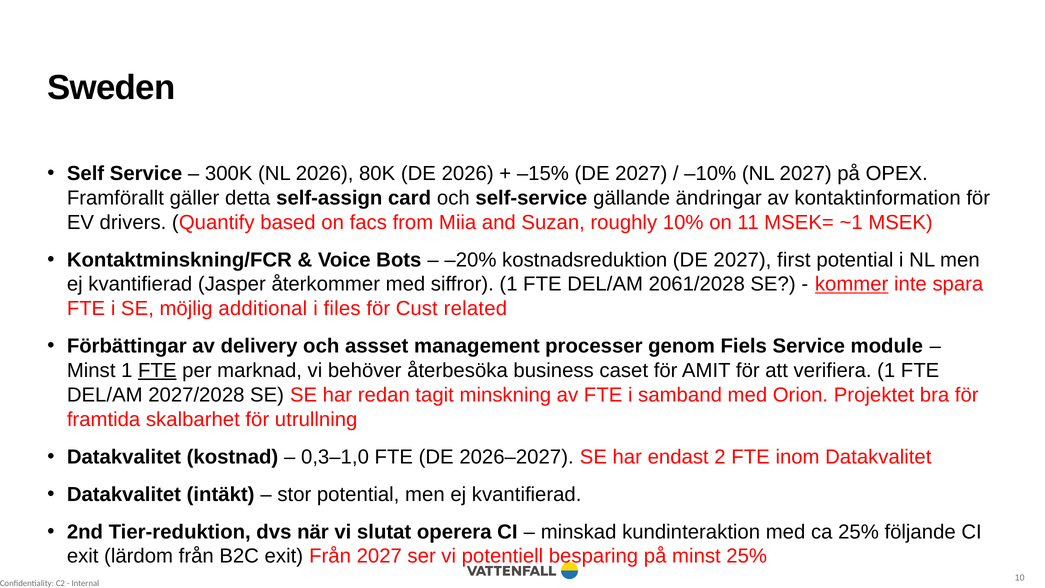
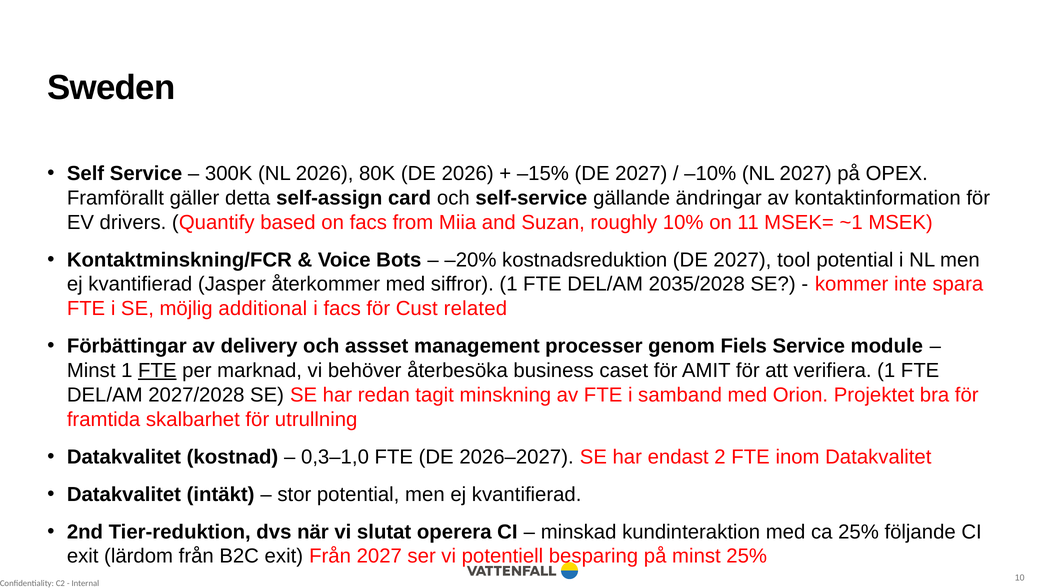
first: first -> tool (794, 260)
2061/2028: 2061/2028 -> 2035/2028 (697, 284)
kommer underline: present -> none (852, 284)
i files: files -> facs (342, 309)
